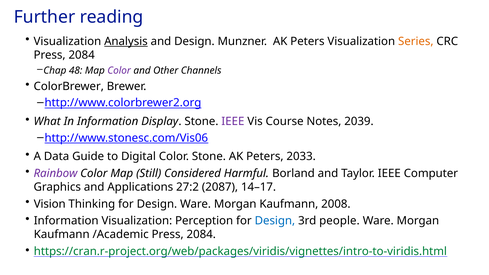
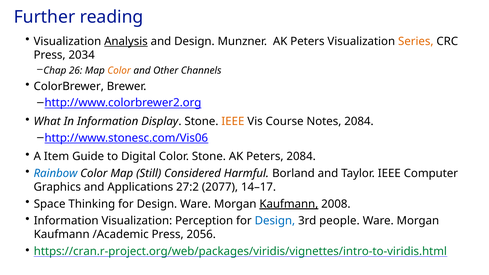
2084: 2084 -> 2034 (82, 55)
48: 48 -> 26 (76, 70)
Color colour: purple -> orange (119, 70)
IEEE colour: purple -> orange (233, 122)
Notes 2039: 2039 -> 2084 (359, 122)
Data: Data -> Item (57, 157)
Peters 2033: 2033 -> 2084 (301, 157)
Rainbow colour: purple -> blue (56, 173)
2087: 2087 -> 2077 (220, 187)
Vision: Vision -> Space (50, 204)
Kaufmann underline: none -> present (289, 204)
/Academic Press 2084: 2084 -> 2056 (201, 235)
